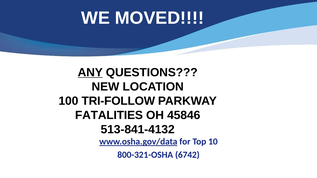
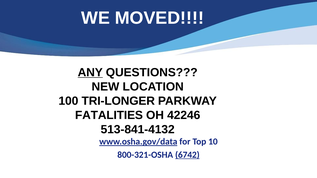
TRI-FOLLOW: TRI-FOLLOW -> TRI-LONGER (118, 101)
45846: 45846 -> 42246 (184, 115)
6742 underline: none -> present (187, 155)
